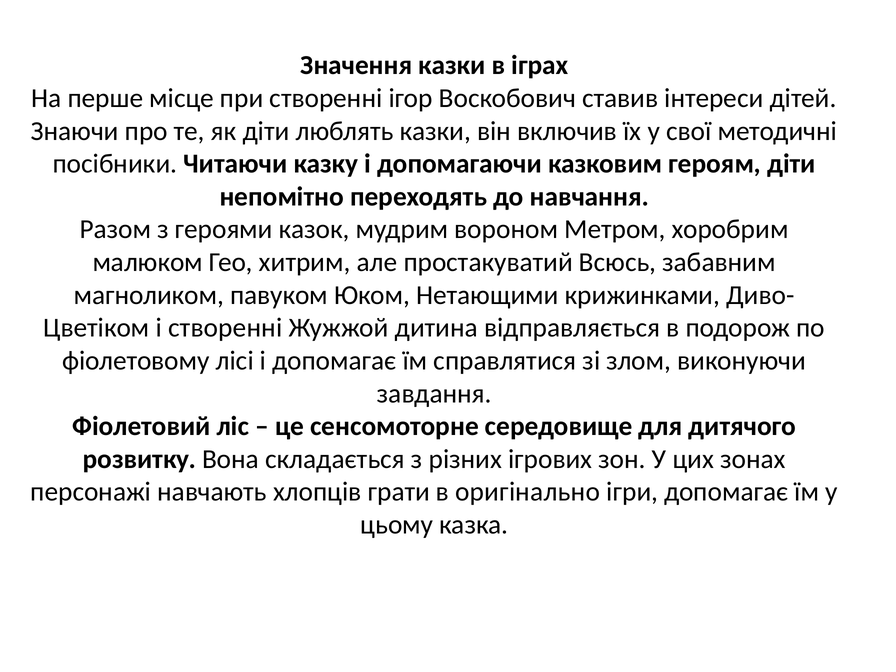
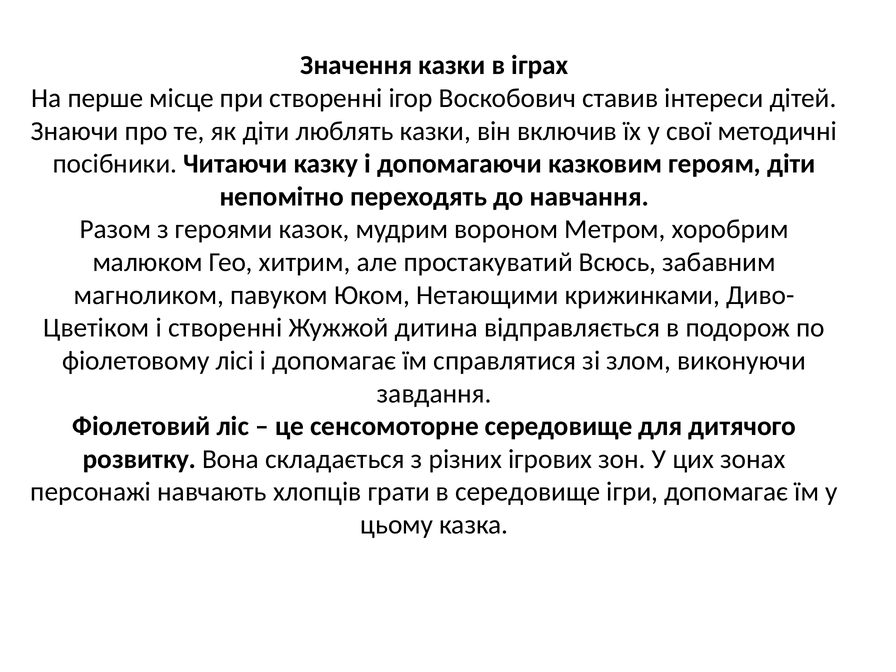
в оригінально: оригінально -> середовище (528, 492)
